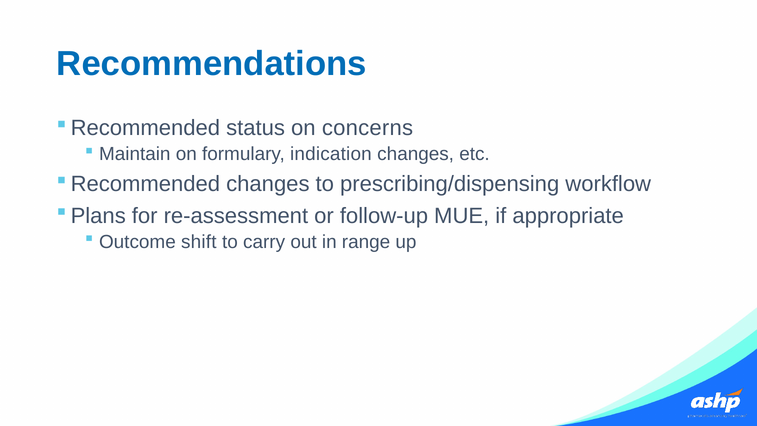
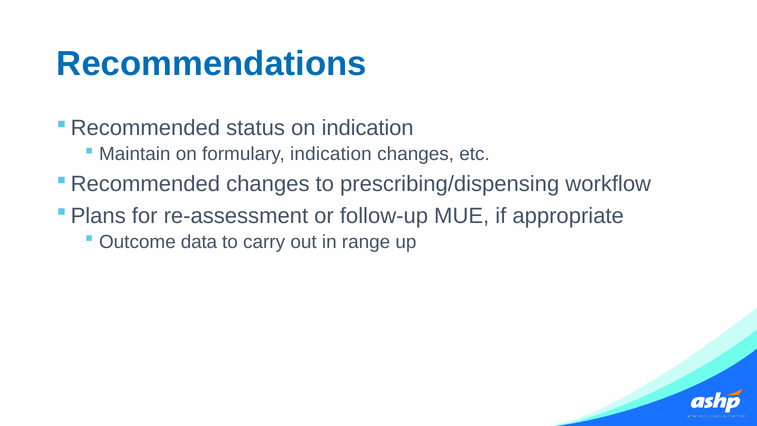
on concerns: concerns -> indication (368, 128)
shift: shift -> data (199, 242)
